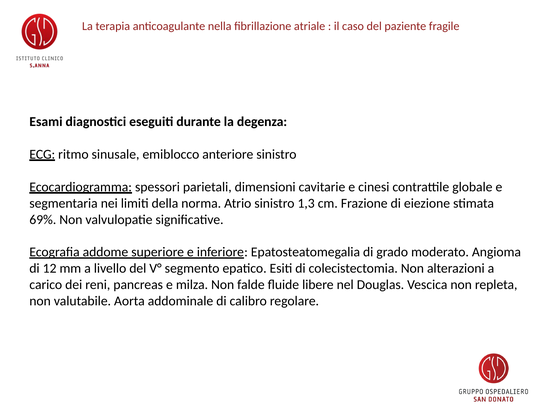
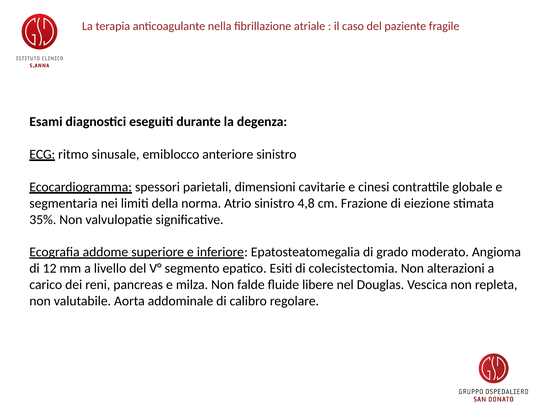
1,3: 1,3 -> 4,8 (306, 203)
69%: 69% -> 35% (43, 220)
